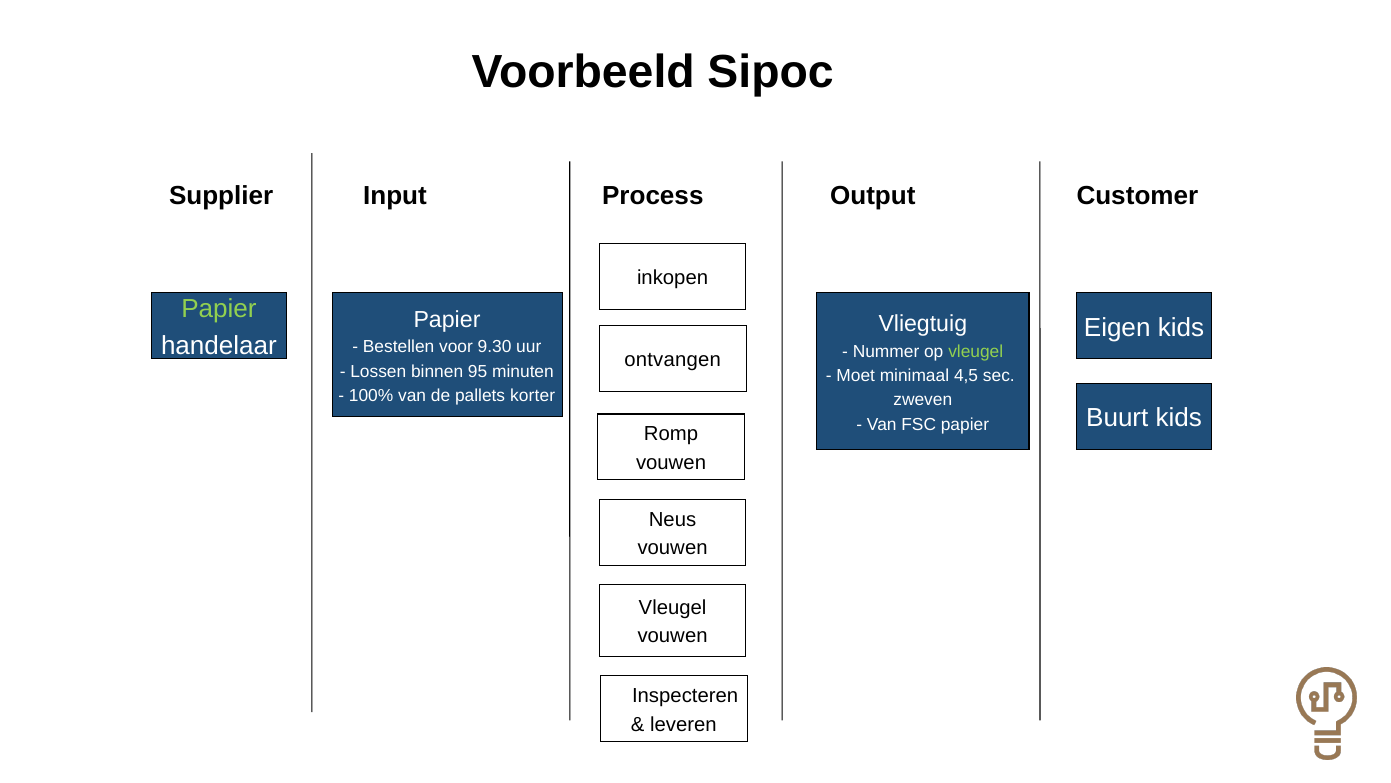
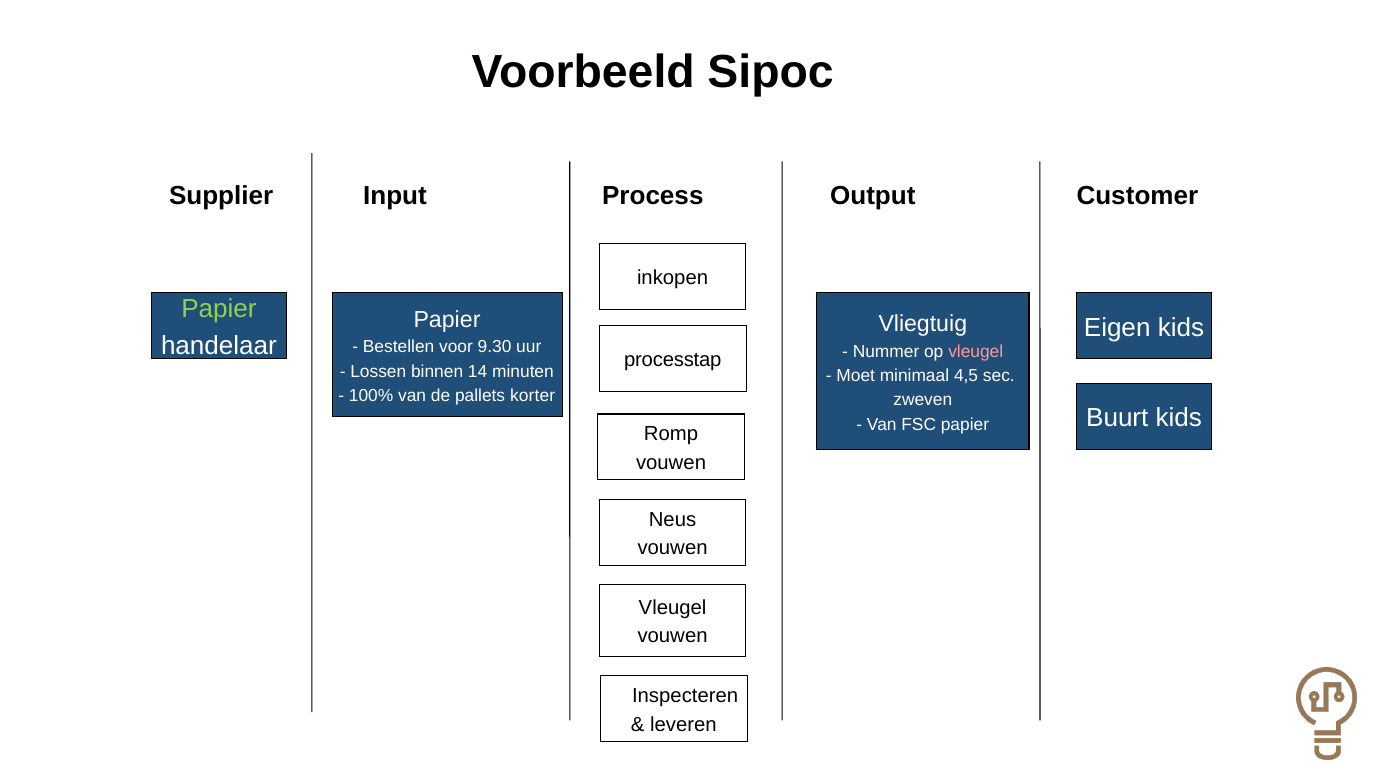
vleugel colour: light green -> pink (976, 351)
ontvangen: ontvangen -> processtap (673, 360)
95: 95 -> 14 (478, 371)
